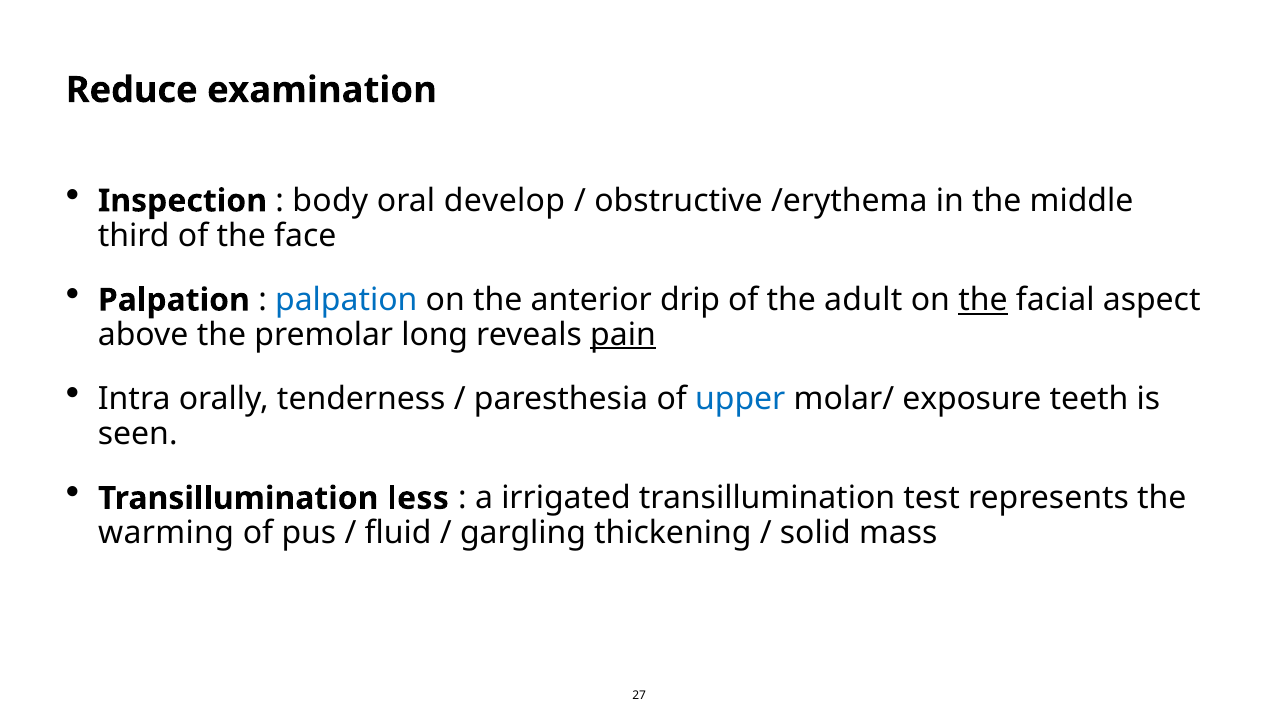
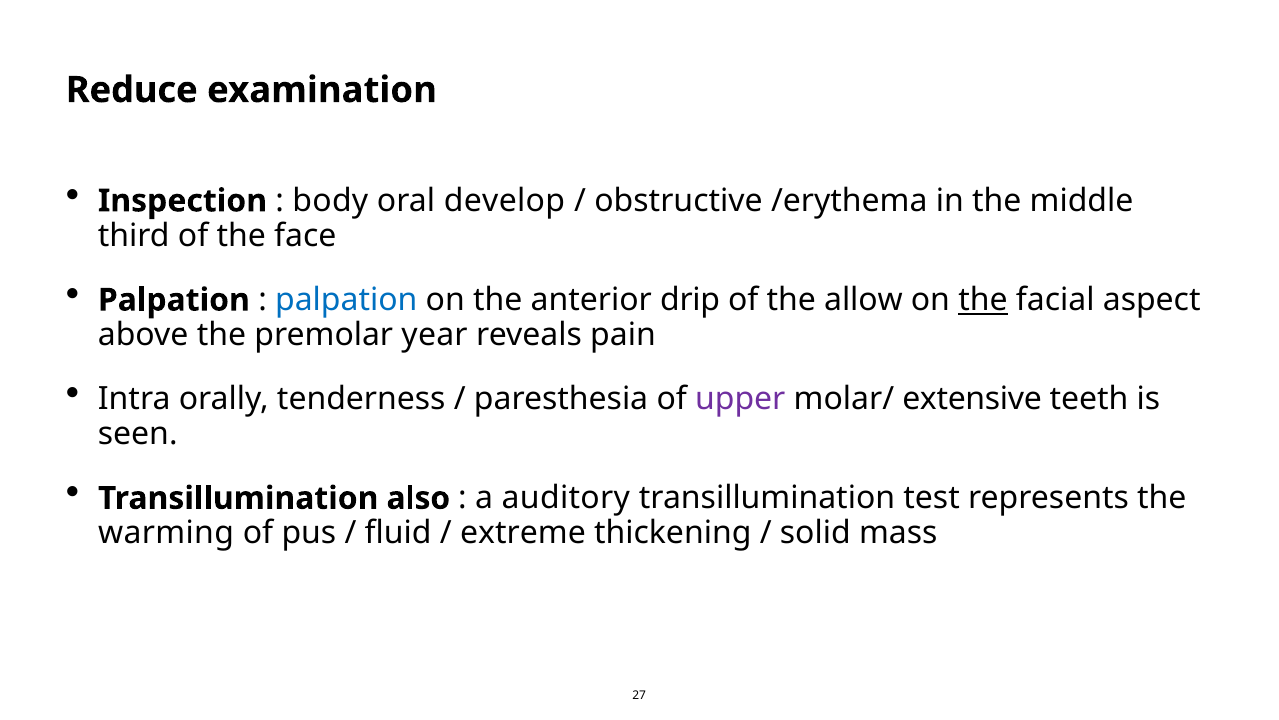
adult: adult -> allow (863, 300)
long: long -> year (435, 334)
pain underline: present -> none (623, 334)
upper colour: blue -> purple (740, 399)
exposure: exposure -> extensive (972, 399)
less: less -> also (418, 498)
irrigated: irrigated -> auditory (566, 498)
gargling: gargling -> extreme (523, 532)
